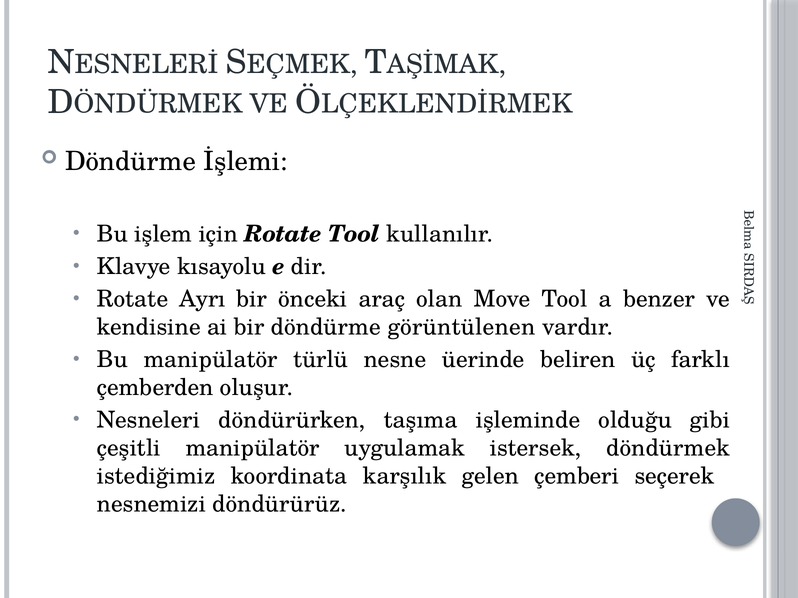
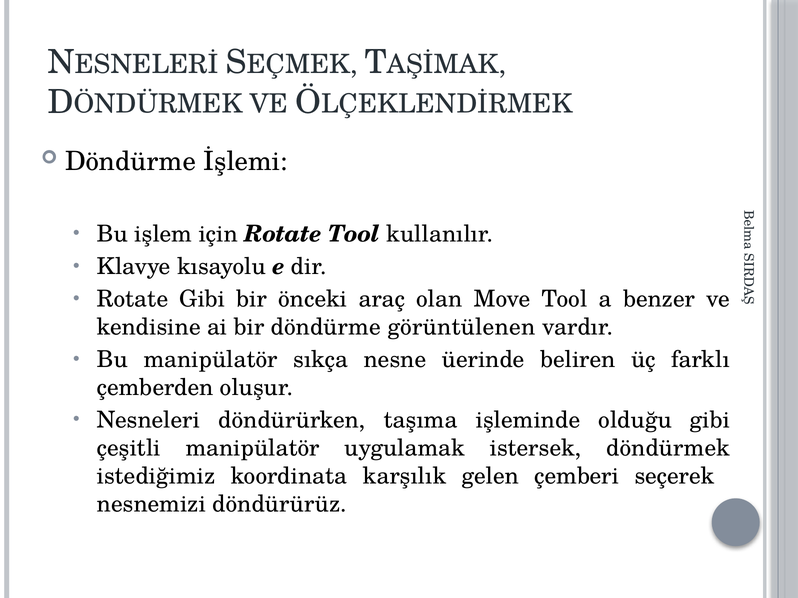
Rotate Ayrı: Ayrı -> Gibi (202, 299)
türlü: türlü -> sıkça (321, 360)
